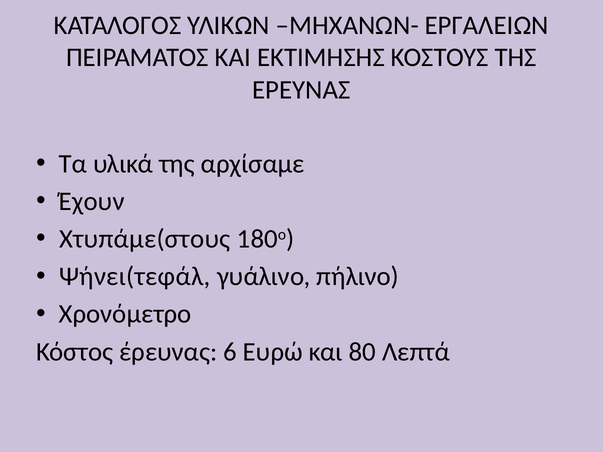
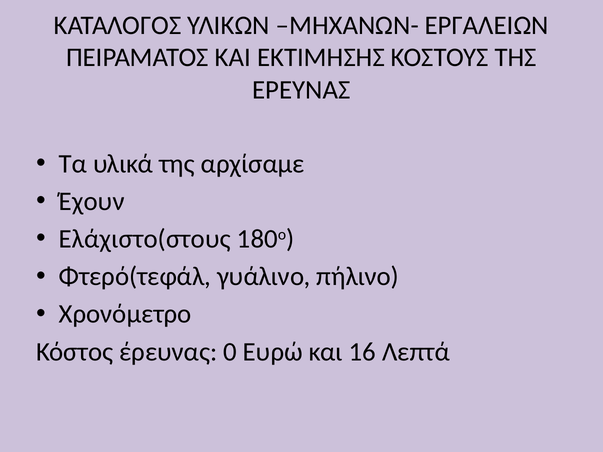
Χτυπάμε(στους: Χτυπάμε(στους -> Ελάχιστο(στους (145, 239)
Ψήνει(τεφάλ: Ψήνει(τεφάλ -> Φτερό(τεφάλ (135, 277)
6: 6 -> 0 (230, 352)
80: 80 -> 16 (362, 352)
